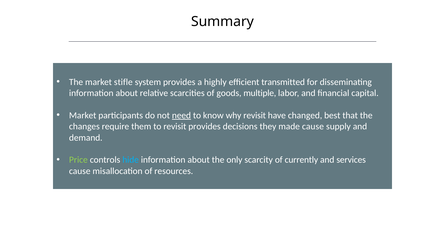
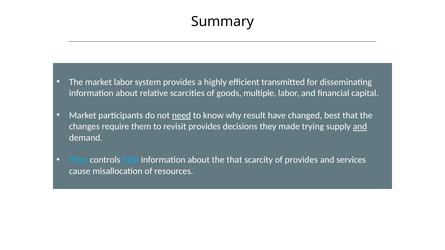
market stifle: stifle -> labor (123, 82)
why revisit: revisit -> result (255, 116)
made cause: cause -> trying (313, 127)
and underline: none -> present (360, 127)
Price colour: light green -> light blue (78, 160)
the only: only -> that (234, 160)
of currently: currently -> provides (301, 160)
